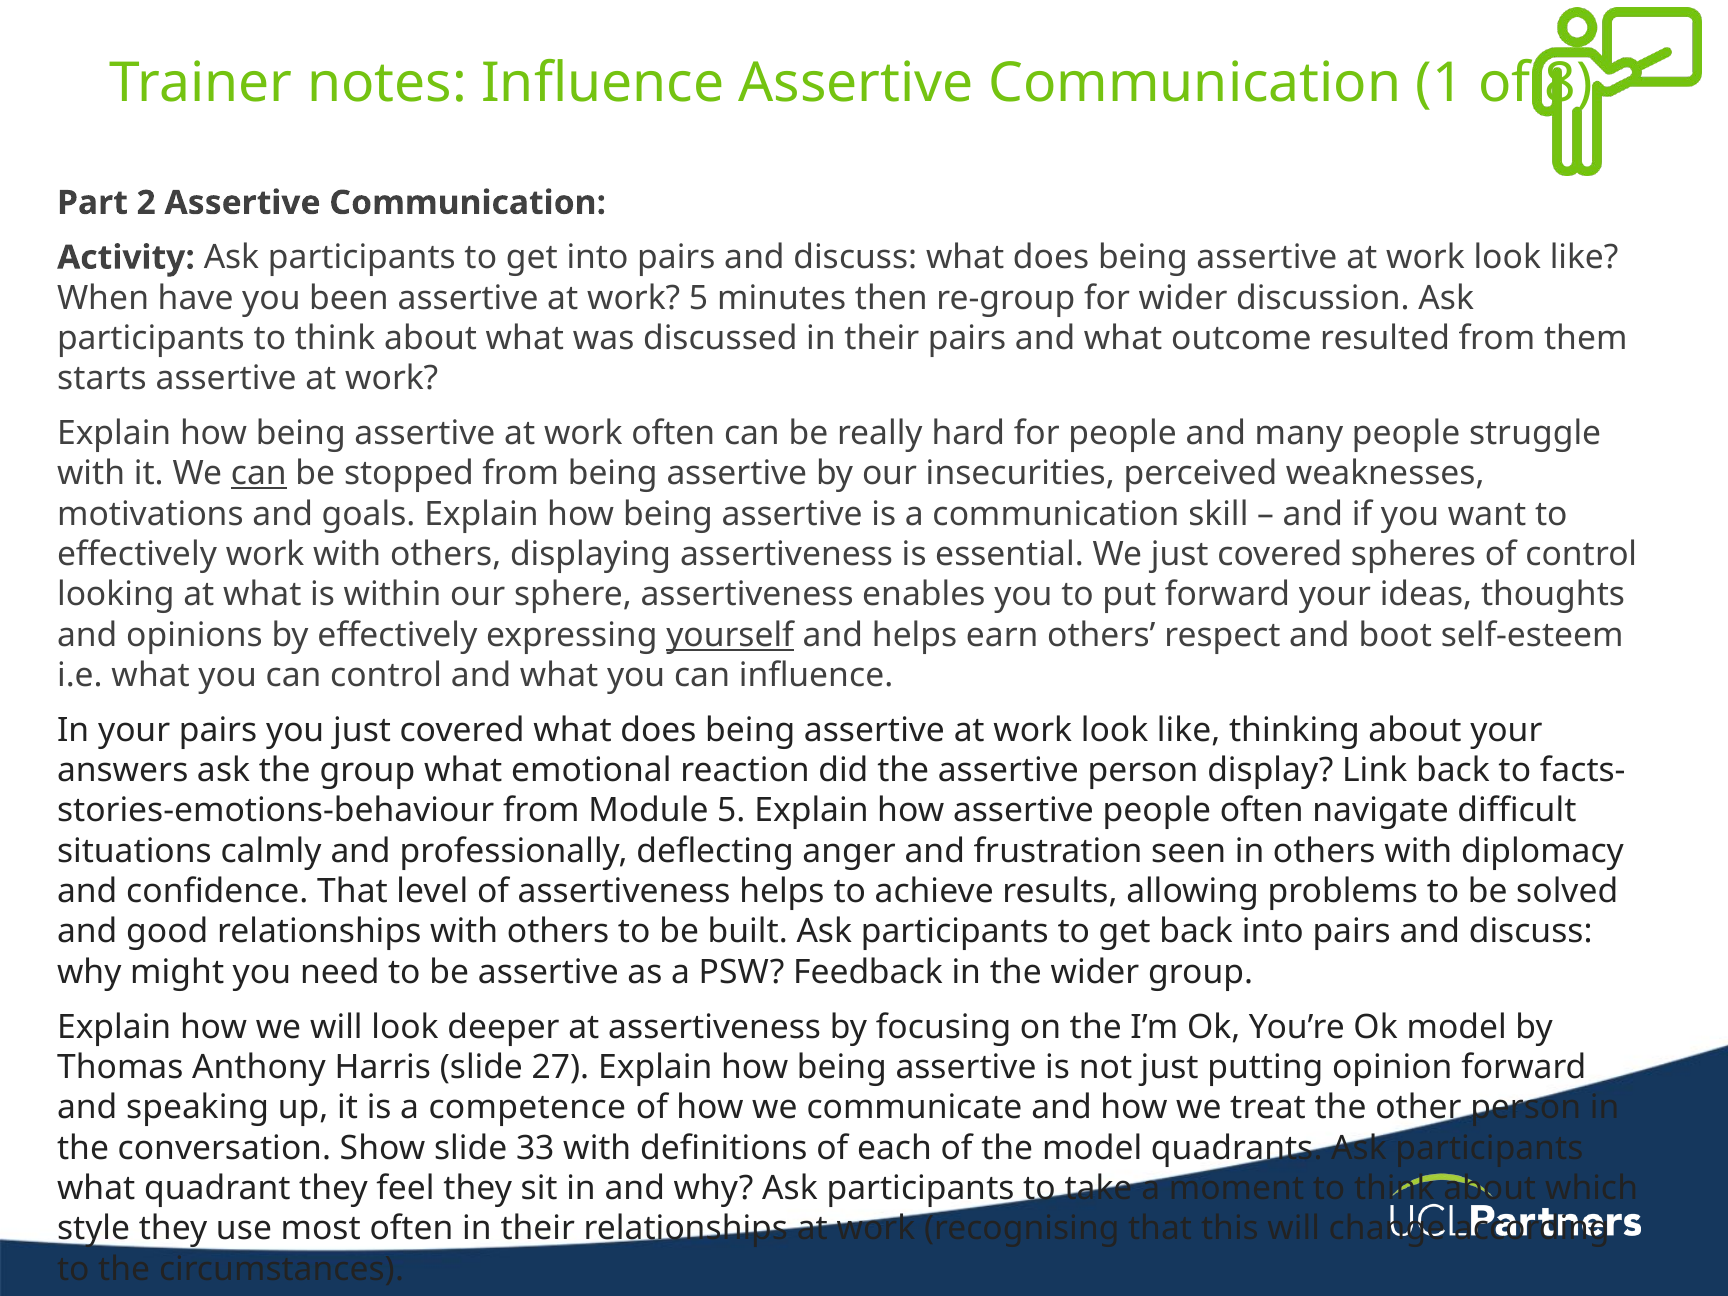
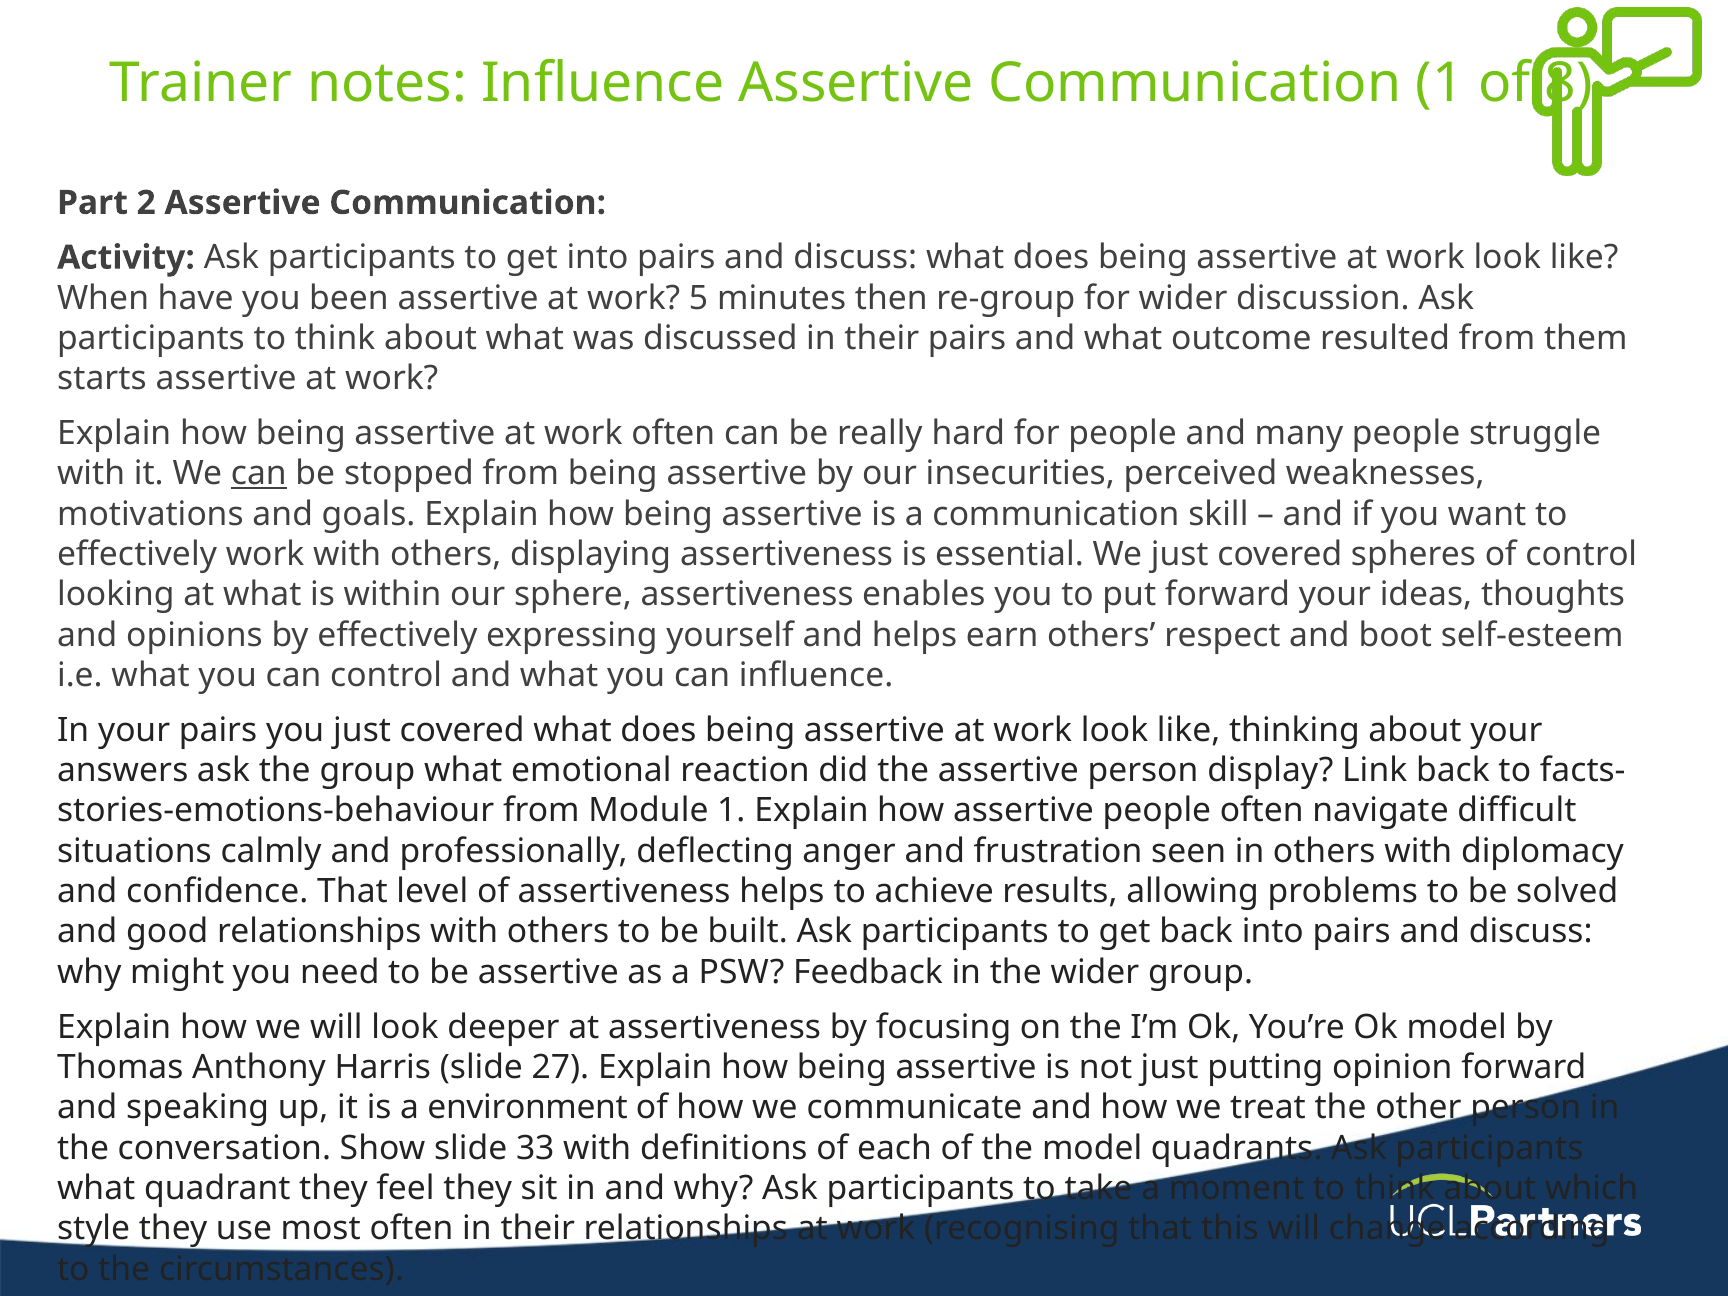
yourself underline: present -> none (730, 635)
Module 5: 5 -> 1 (731, 811)
competence: competence -> environment (528, 1108)
